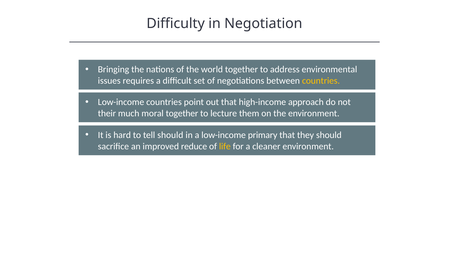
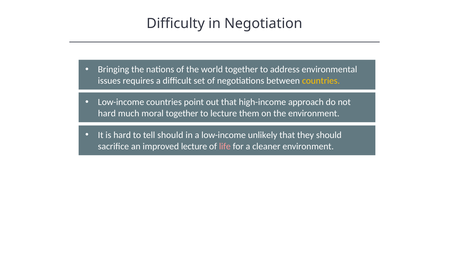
their: their -> hard (107, 113)
primary: primary -> unlikely (263, 135)
improved reduce: reduce -> lecture (194, 146)
life colour: yellow -> pink (225, 146)
